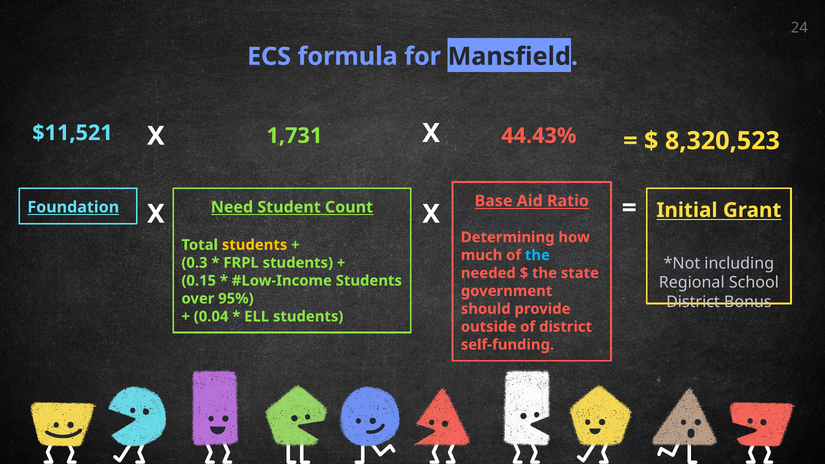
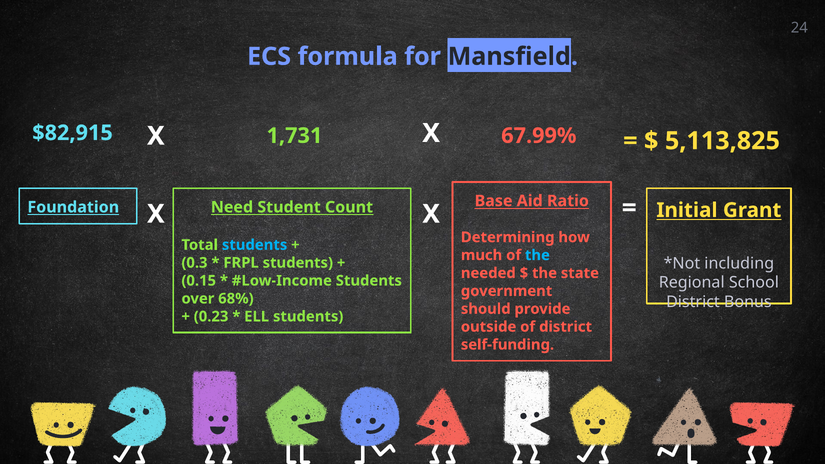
$11,521: $11,521 -> $82,915 (72, 133)
44.43%: 44.43% -> 67.99% (539, 136)
8,320,523: 8,320,523 -> 5,113,825 (722, 141)
students colour: yellow -> light blue (255, 245)
95%: 95% -> 68% (236, 299)
0.04: 0.04 -> 0.23 (211, 317)
